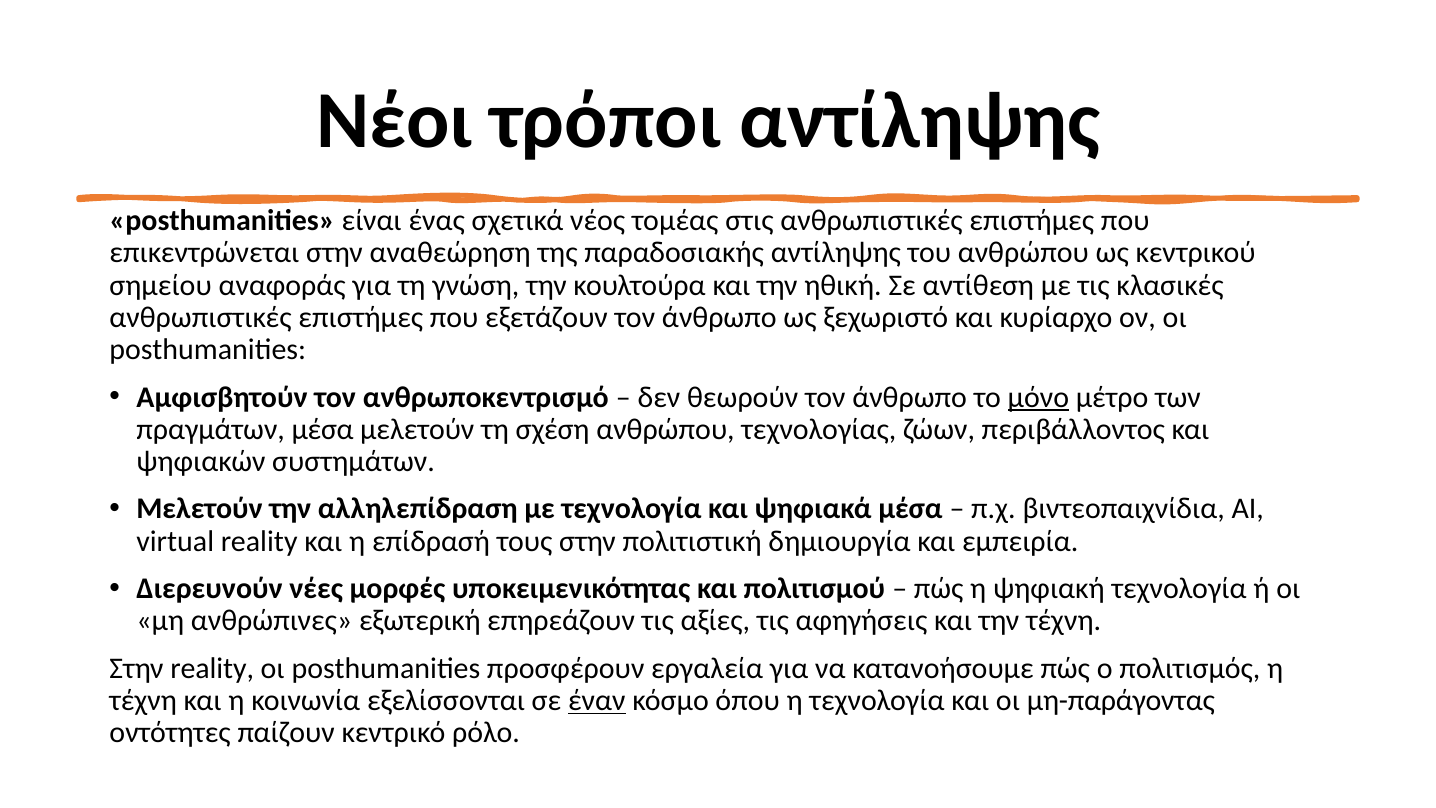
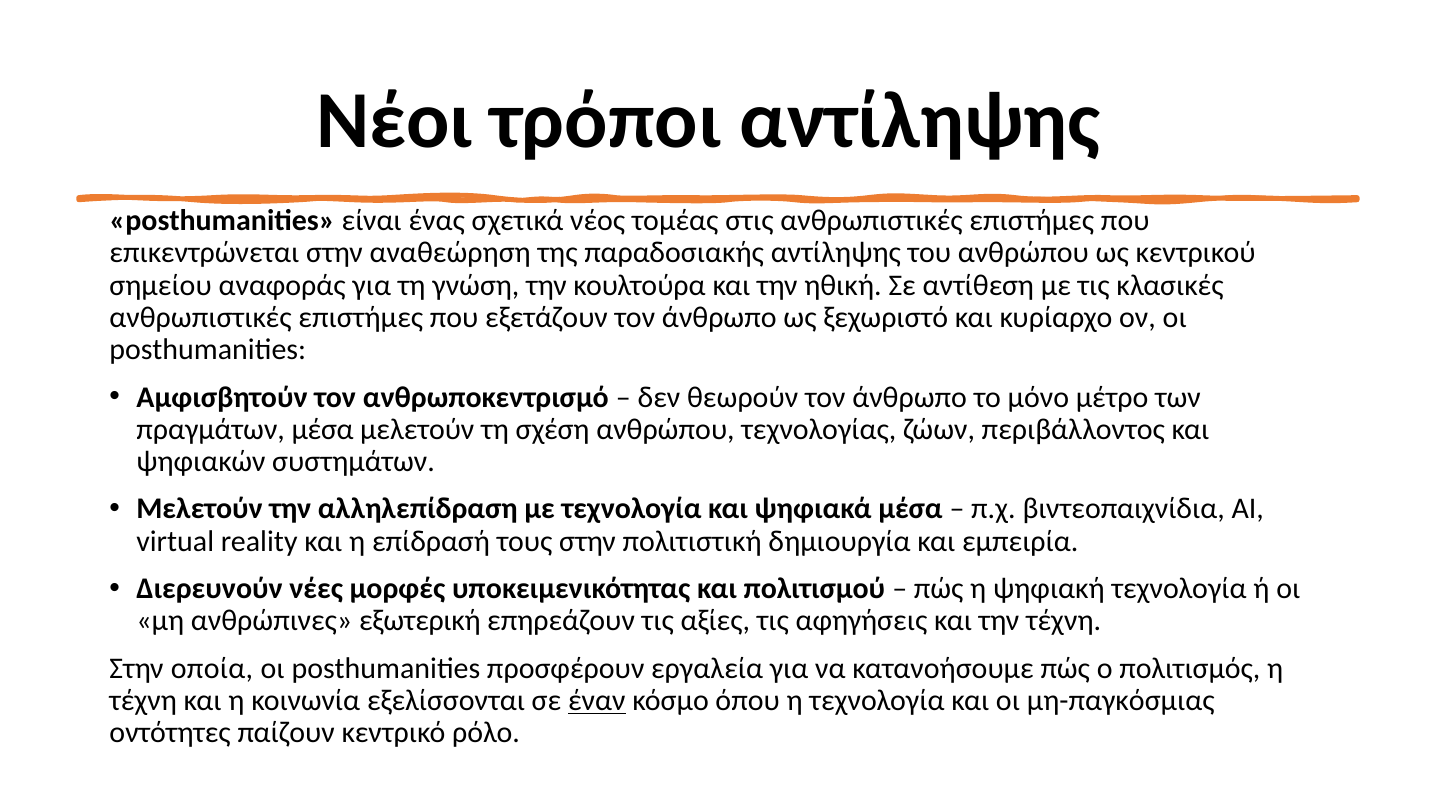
μόνο underline: present -> none (1038, 397)
Στην reality: reality -> οποία (212, 668)
μη-παράγοντας: μη-παράγοντας -> μη-παγκόσμιας (1121, 700)
